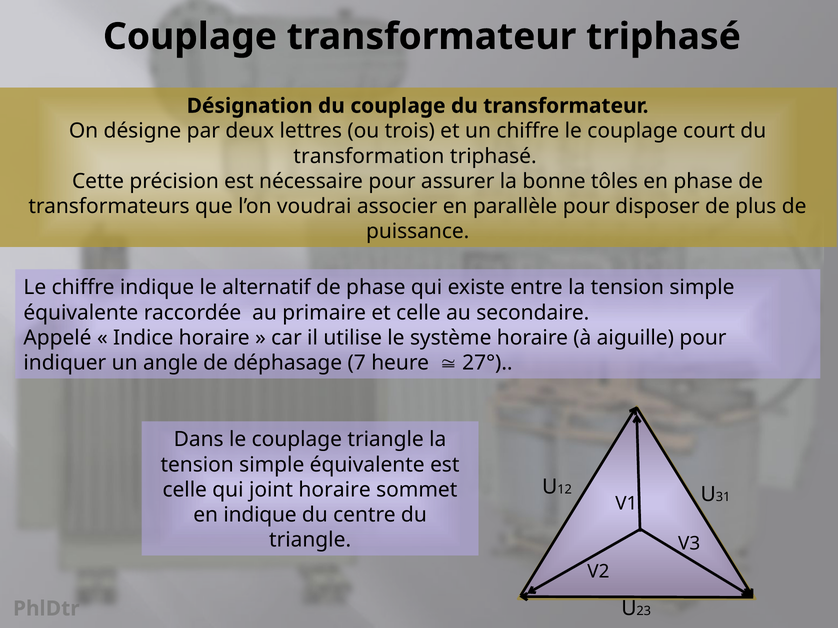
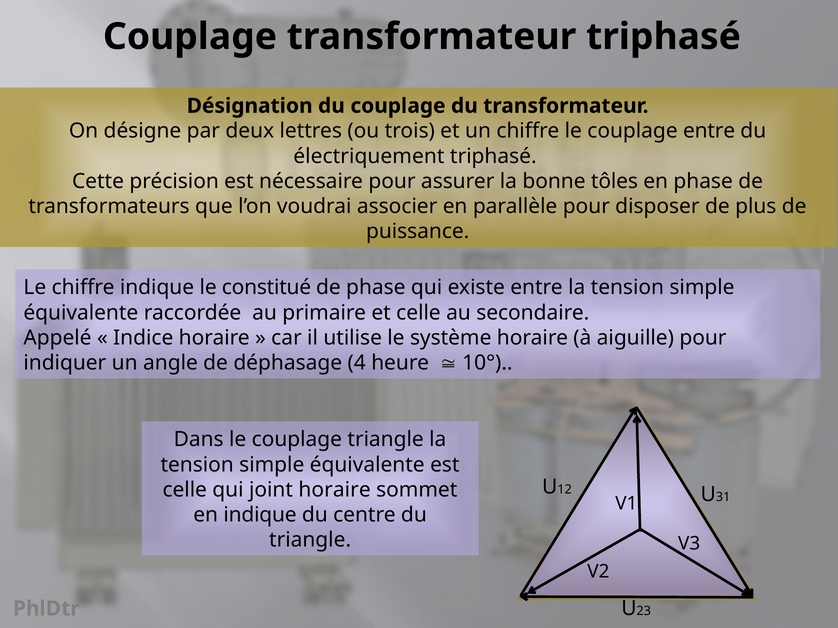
couplage court: court -> entre (709, 131)
transformation: transformation -> électriquement (369, 156)
alternatif: alternatif -> constitué (267, 288)
7: 7 -> 4 (357, 363)
27°: 27° -> 10° (487, 363)
